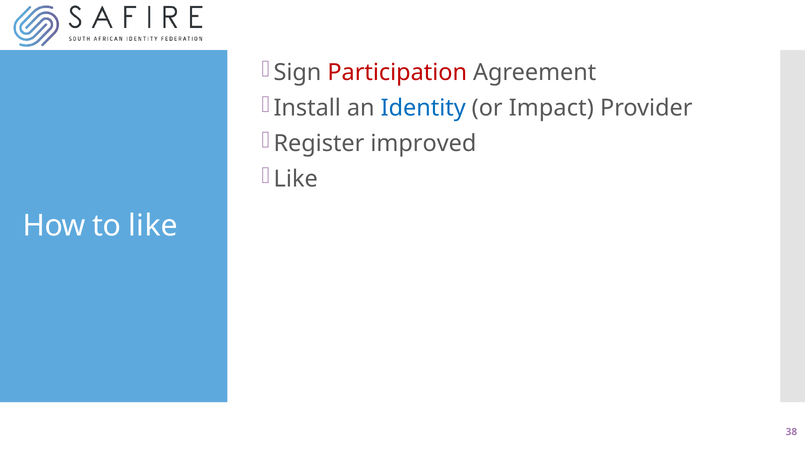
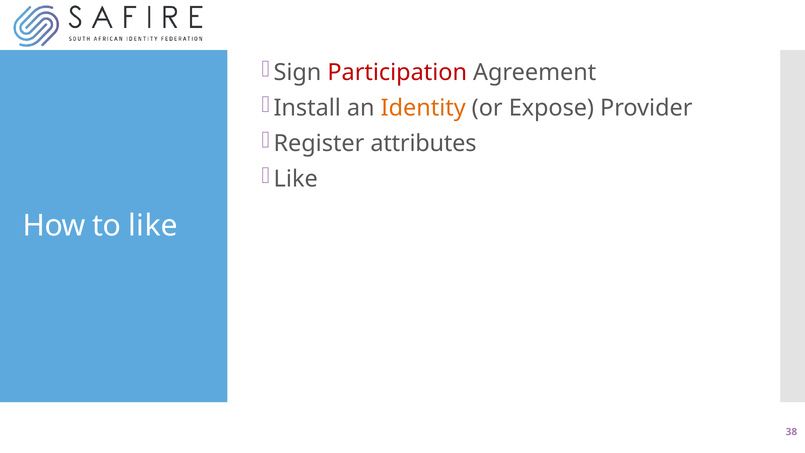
Identity colour: blue -> orange (423, 108)
Impact: Impact -> Expose (551, 108)
improved: improved -> attributes (423, 143)
